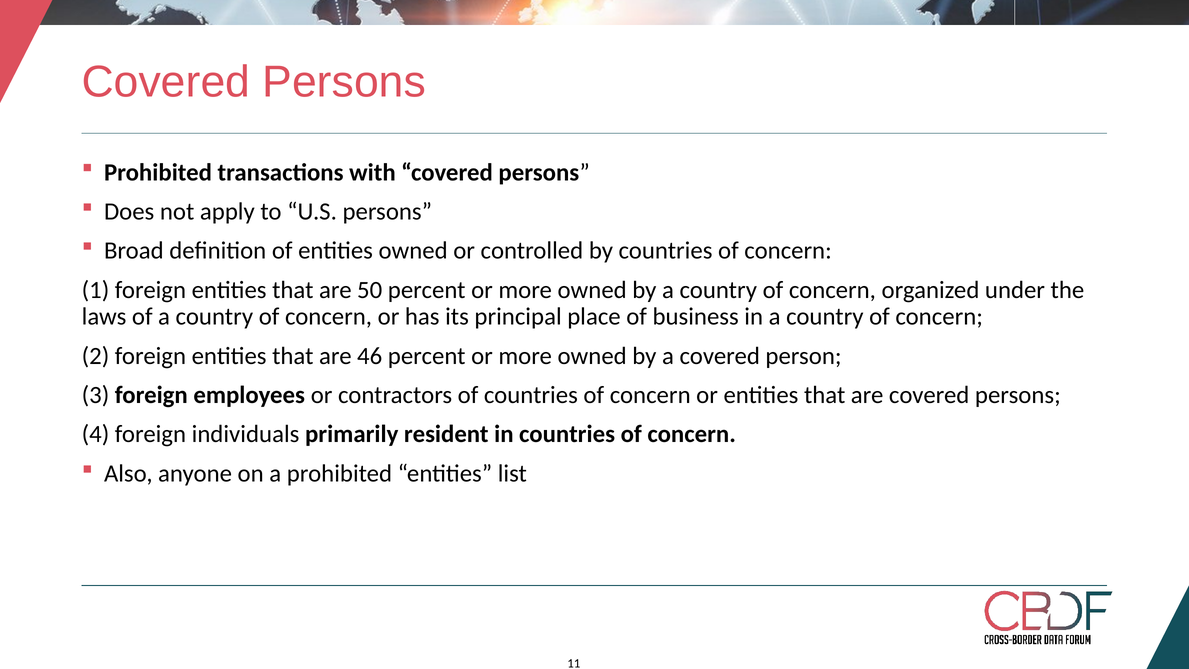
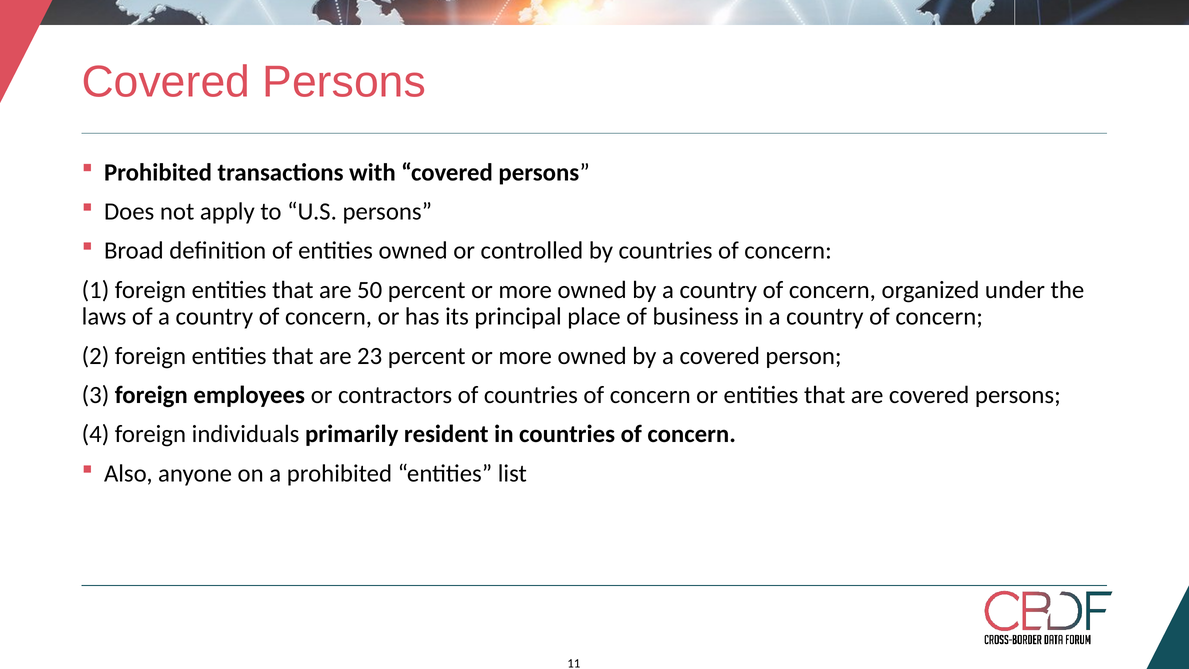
46: 46 -> 23 (370, 356)
